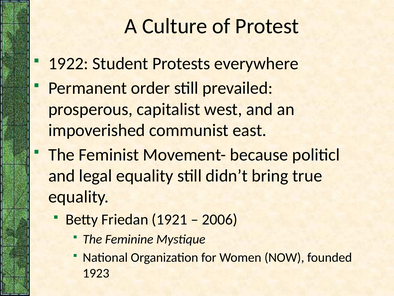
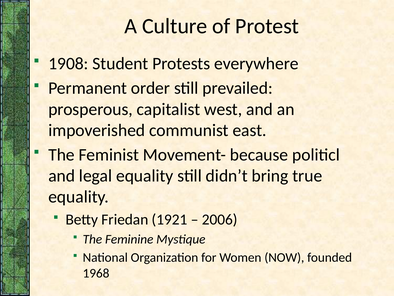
1922: 1922 -> 1908 (68, 63)
1923: 1923 -> 1968 (96, 273)
